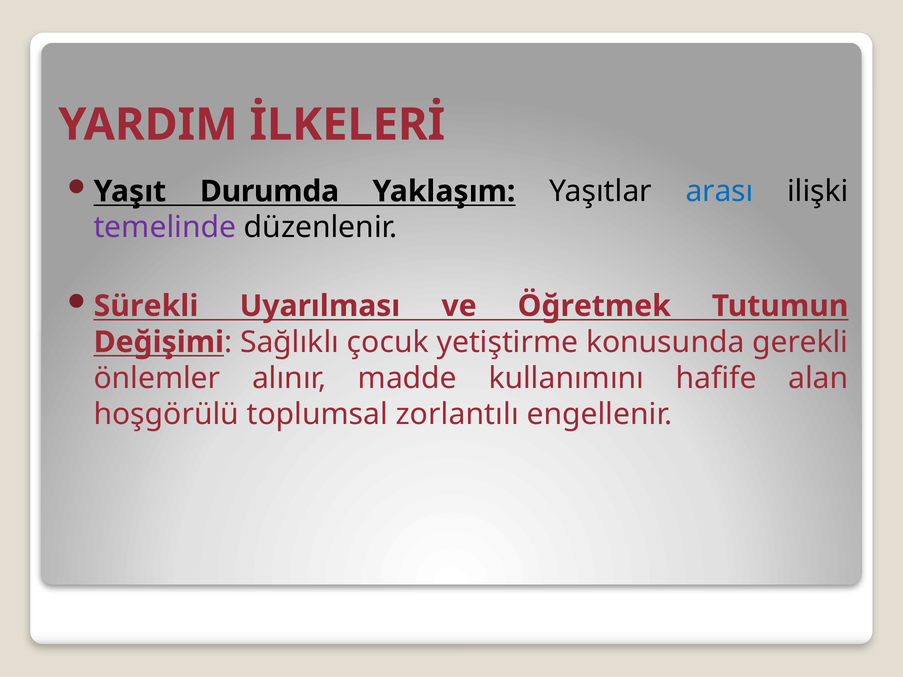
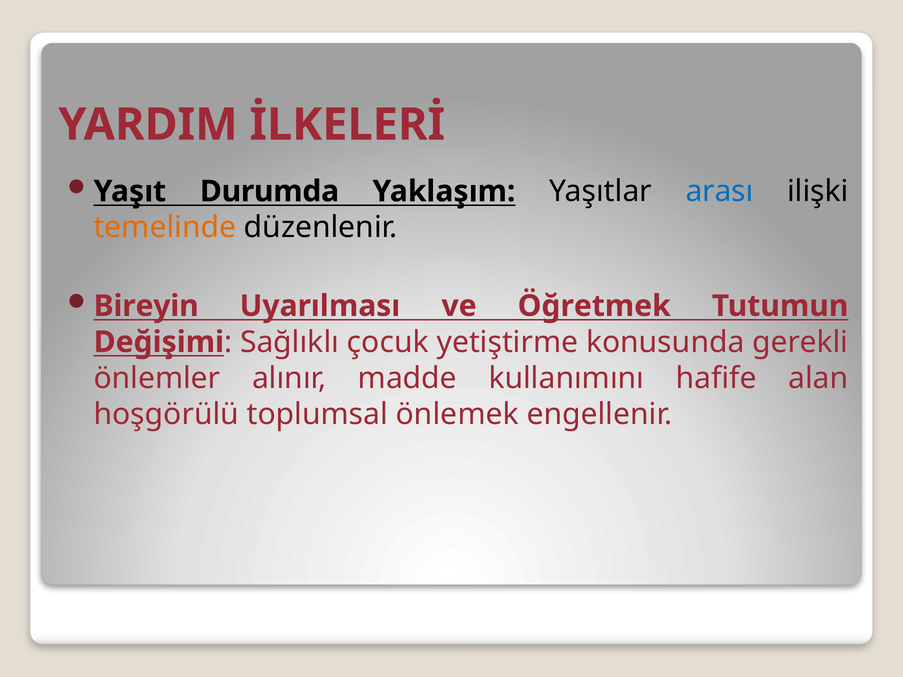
temelinde colour: purple -> orange (165, 228)
Sürekli: Sürekli -> Bireyin (146, 306)
zorlantılı: zorlantılı -> önlemek (457, 414)
